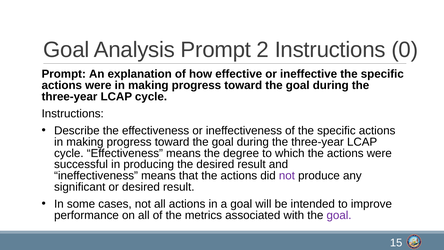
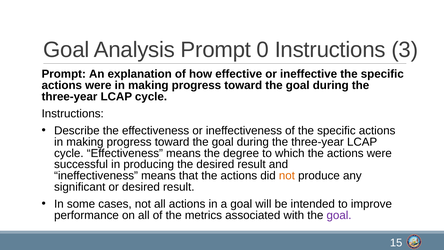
2: 2 -> 0 (263, 50)
0: 0 -> 3 (405, 50)
not colour: purple -> orange (287, 176)
